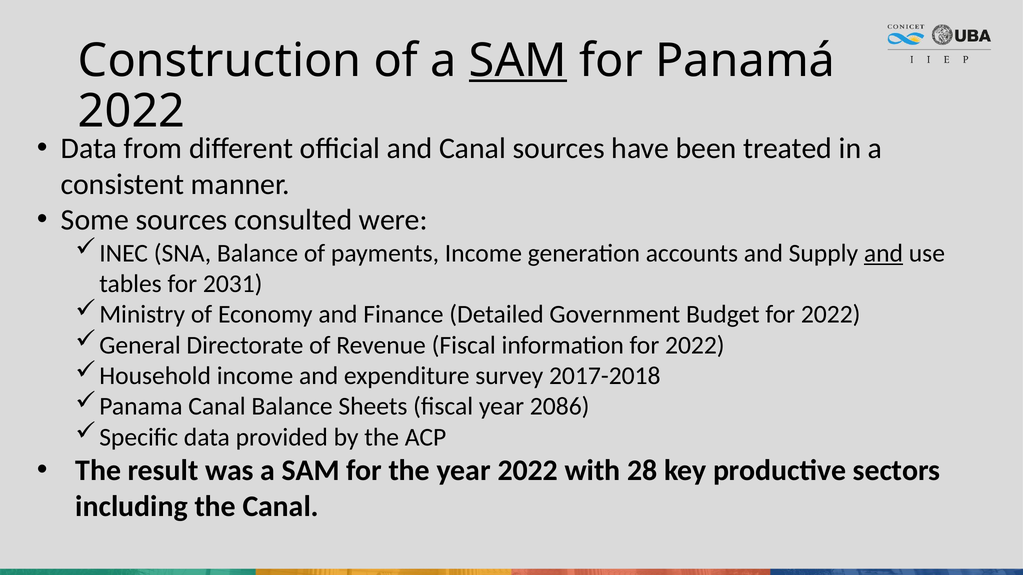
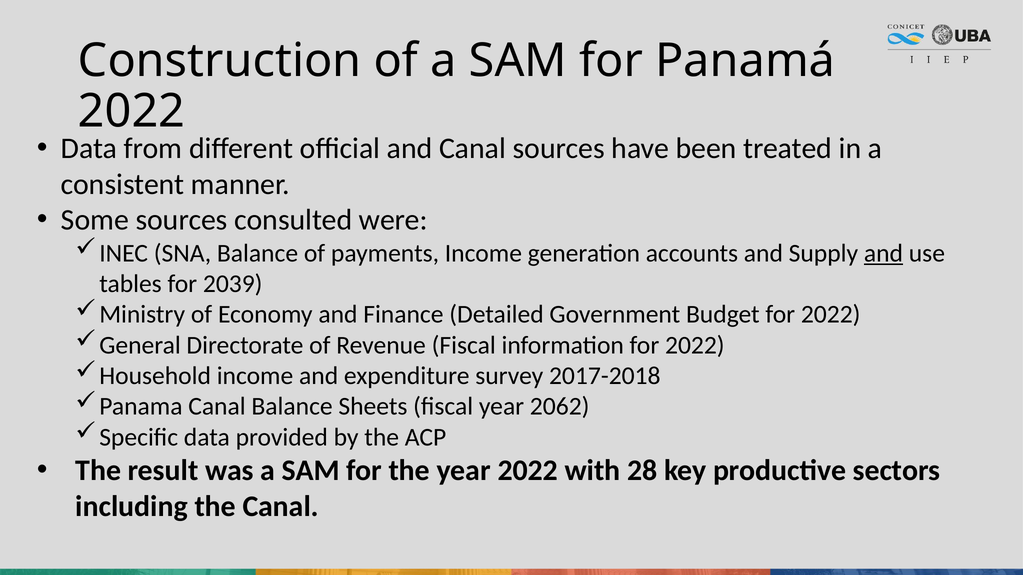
SAM underline: present -> none (518, 61)
2031: 2031 -> 2039 (233, 284)
2086: 2086 -> 2062 (560, 407)
